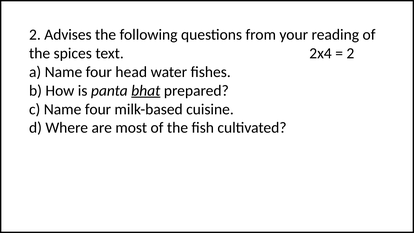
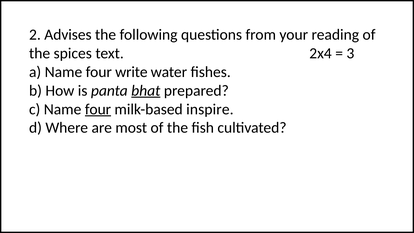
2: 2 -> 3 (350, 53)
head: head -> write (131, 72)
four underline: none -> present (98, 109)
cuisine: cuisine -> inspire (210, 109)
